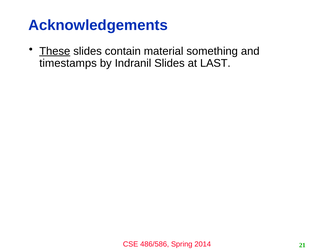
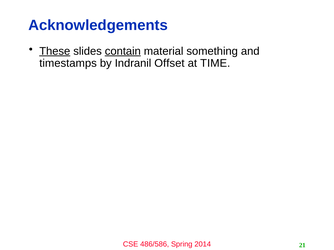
contain underline: none -> present (123, 51)
Indranil Slides: Slides -> Offset (169, 63)
LAST: LAST -> TIME (215, 63)
